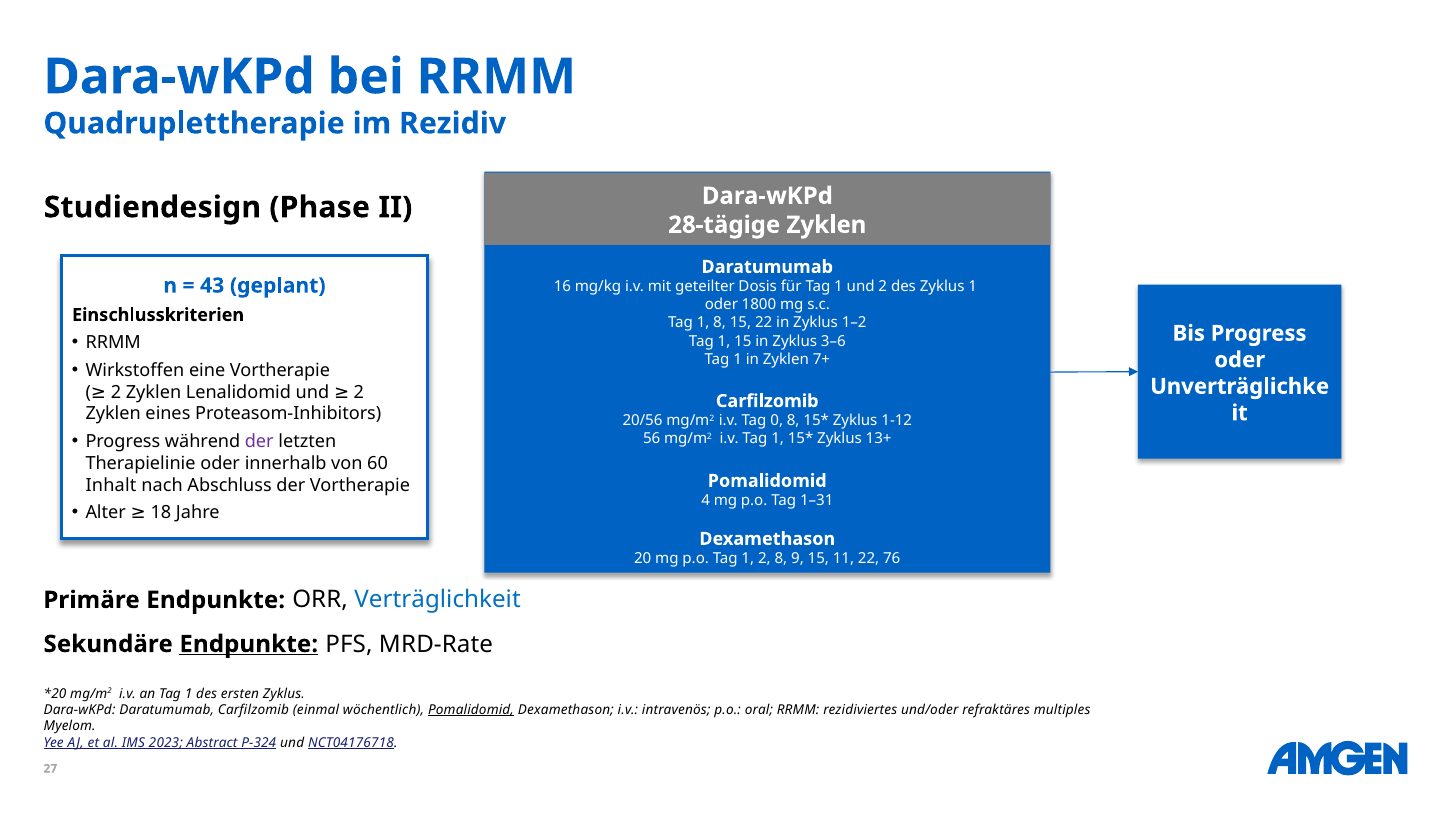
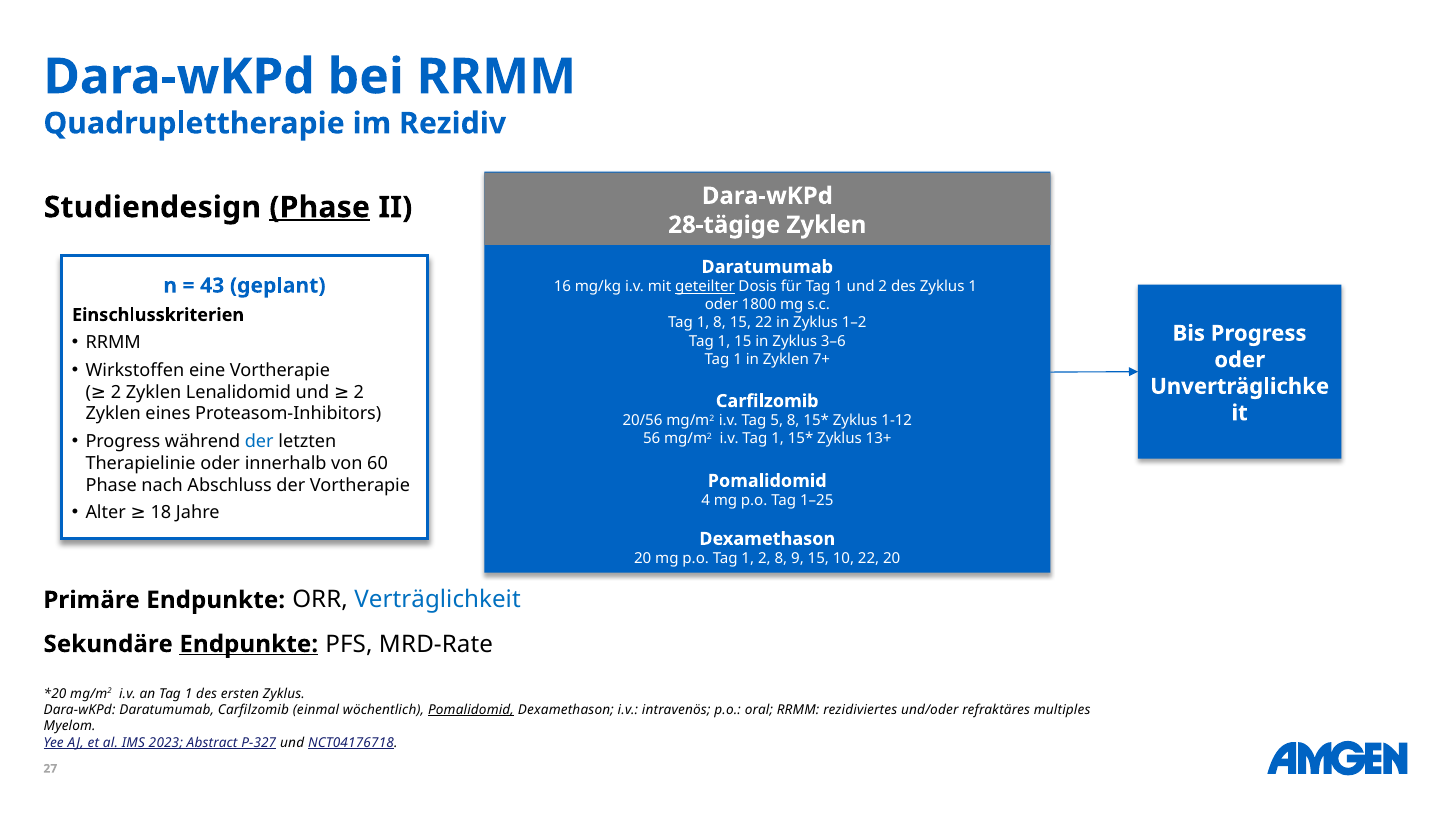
Phase underline: none -> present (320, 208)
geteilter underline: none -> present (705, 287)
0: 0 -> 5 (777, 421)
der colour: purple -> blue (259, 442)
Inhalt: Inhalt -> Phase (111, 486)
1–31: 1–31 -> 1–25 (817, 501)
11: 11 -> 10 (843, 559)
22 76: 76 -> 20 (892, 559)
P-324: P-324 -> P-327 (259, 743)
